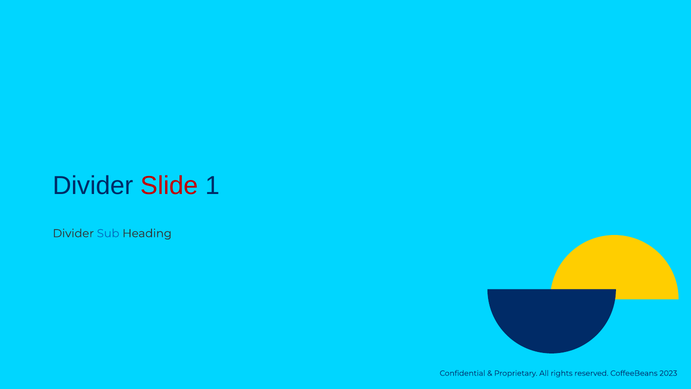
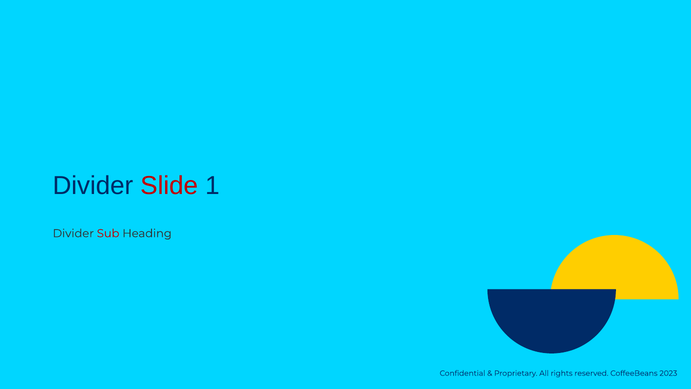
Sub colour: blue -> red (108, 233)
